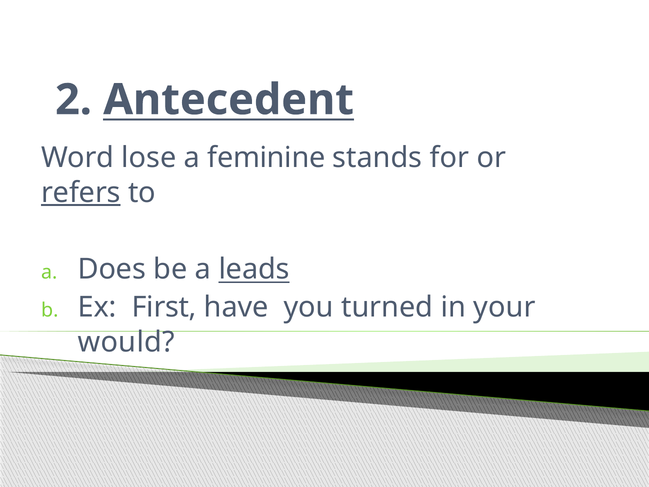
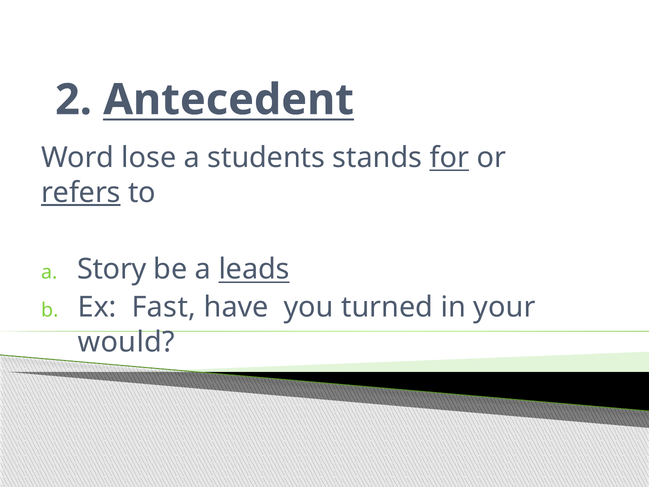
feminine: feminine -> students (266, 158)
for underline: none -> present (449, 158)
Does: Does -> Story (112, 269)
First: First -> Fast (164, 307)
